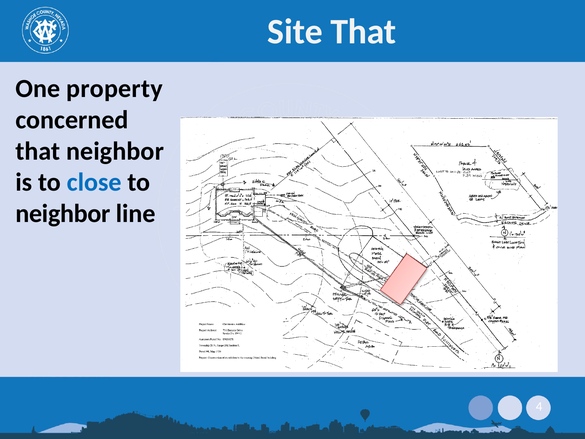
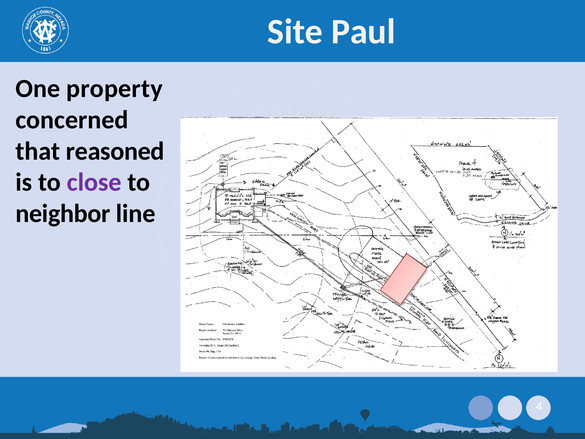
Site That: That -> Paul (363, 32)
that neighbor: neighbor -> reasoned (115, 151)
close colour: blue -> purple (94, 182)
